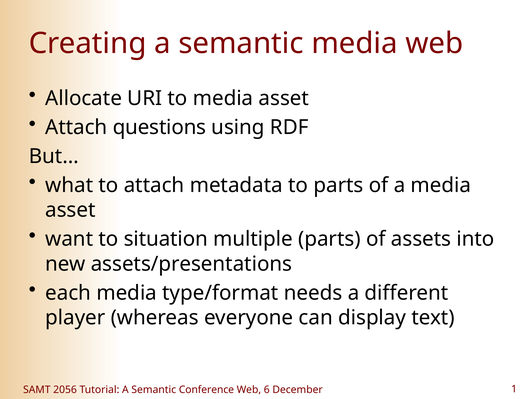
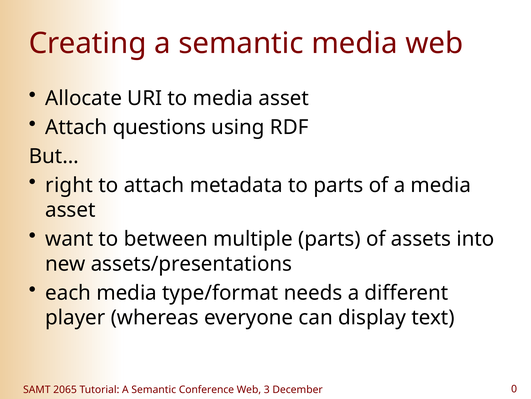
what: what -> right (69, 185)
situation: situation -> between (166, 239)
2056: 2056 -> 2065 (65, 389)
6: 6 -> 3 (267, 389)
1: 1 -> 0 (514, 388)
